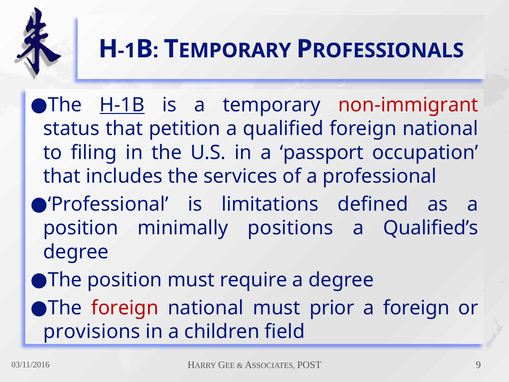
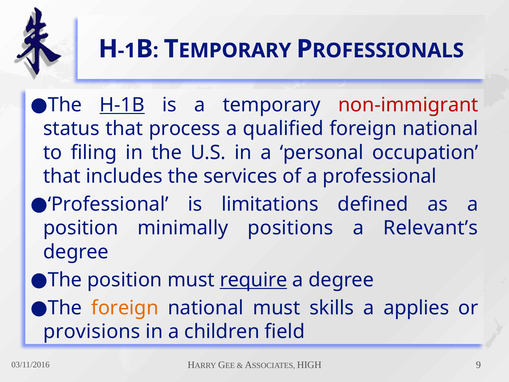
petition: petition -> process (185, 129)
passport: passport -> personal (322, 152)
Qualified’s: Qualified’s -> Relevant’s (431, 228)
require underline: none -> present (254, 280)
foreign colour: red -> orange (125, 308)
prior: prior -> skills (332, 308)
a foreign: foreign -> applies (416, 308)
POST: POST -> HIGH (309, 365)
